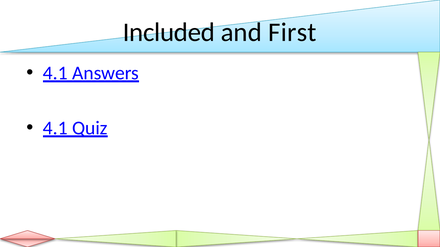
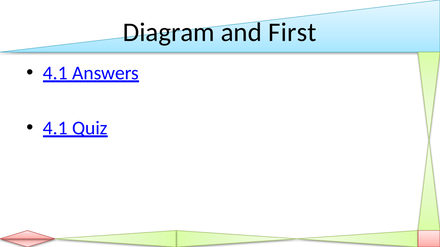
Included: Included -> Diagram (169, 32)
